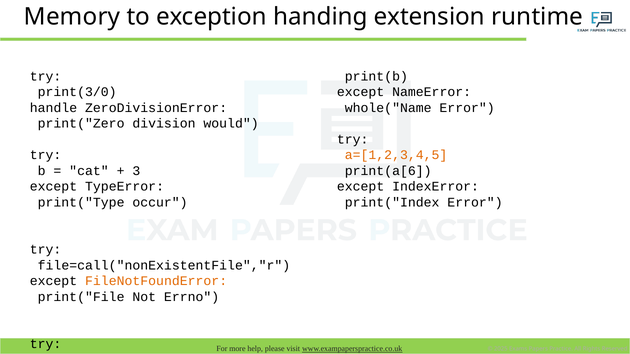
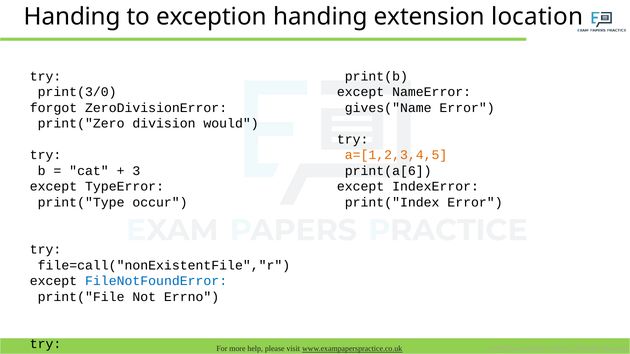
Memory: Memory -> Handing (72, 17)
runtime: runtime -> location (537, 17)
handle: handle -> forgot (54, 108)
whole("Name: whole("Name -> gives("Name (388, 108)
FileNotFoundError colour: orange -> blue (156, 281)
